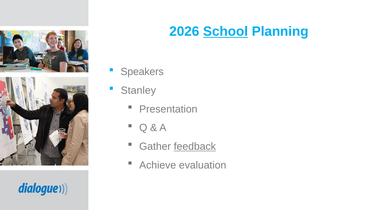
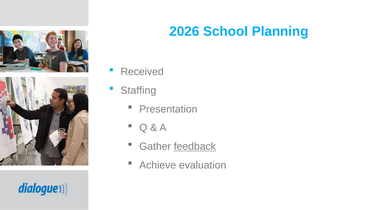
School underline: present -> none (226, 31)
Speakers: Speakers -> Received (142, 72)
Stanley: Stanley -> Staffing (138, 90)
